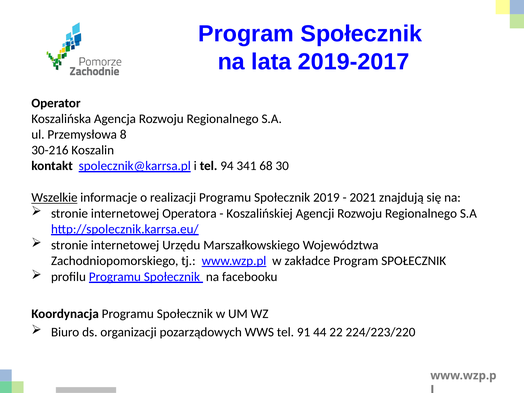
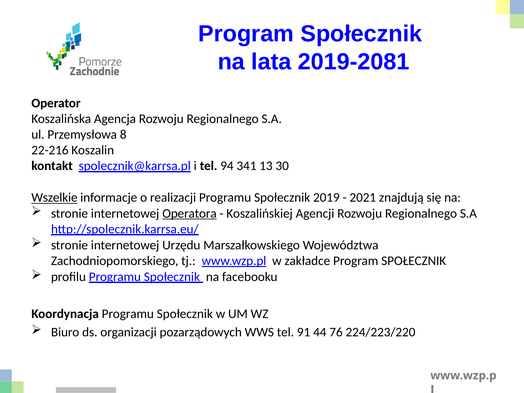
2019-2017: 2019-2017 -> 2019-2081 (354, 62)
30-216: 30-216 -> 22-216 (50, 150)
68: 68 -> 13 (266, 166)
Operatora underline: none -> present (189, 213)
22: 22 -> 76 (336, 332)
